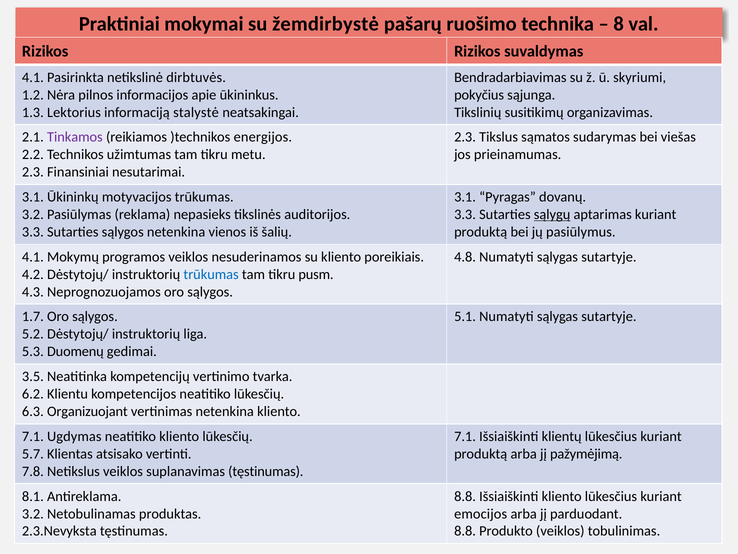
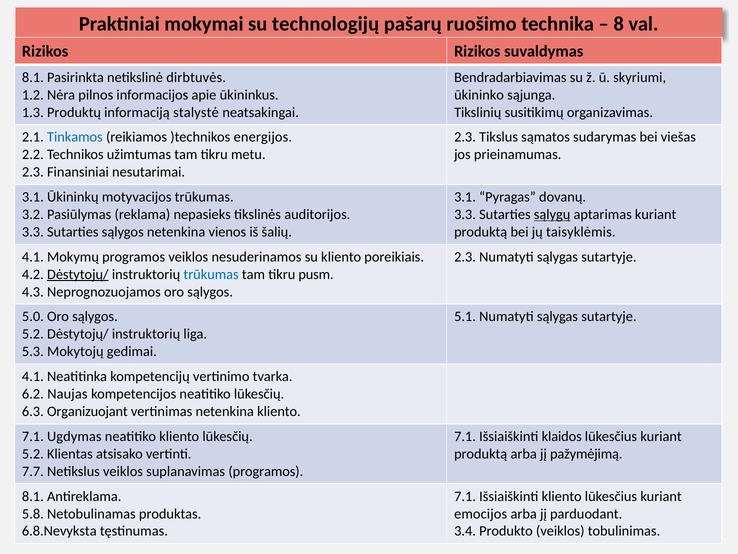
žemdirbystė: žemdirbystė -> technologijų (326, 24)
4.1: 4.1 -> 8.1 (33, 77)
pokyčius: pokyčius -> ūkininko (479, 95)
Lektorius: Lektorius -> Produktų (74, 112)
Tinkamos colour: purple -> blue (75, 137)
pasiūlymus: pasiūlymus -> taisyklėmis (581, 232)
4.8: 4.8 -> 2.3 (465, 257)
Dėstytojų/ underline: none -> present (78, 274)
1.7: 1.7 -> 5.0 (33, 316)
Duomenų: Duomenų -> Mokytojų (75, 351)
3.5: 3.5 -> 4.1 (33, 376)
Klientu: Klientu -> Naujas (67, 394)
klientų: klientų -> klaidos (562, 436)
5.7: 5.7 -> 5.2 (33, 454)
7.8: 7.8 -> 7.7 (33, 471)
suplanavimas tęstinumas: tęstinumas -> programos (266, 471)
8.8: 8.8 -> 7.1 (465, 496)
3.2: 3.2 -> 5.8 (33, 513)
2.3.Nevyksta: 2.3.Nevyksta -> 6.8.Nevyksta (59, 531)
8.8: 8.8 -> 3.4 (465, 531)
